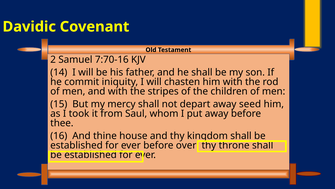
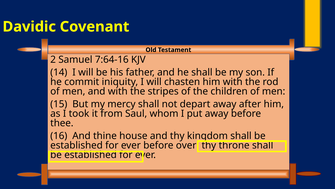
7:70-16: 7:70-16 -> 7:64-16 (112, 60)
seed: seed -> after (250, 104)
